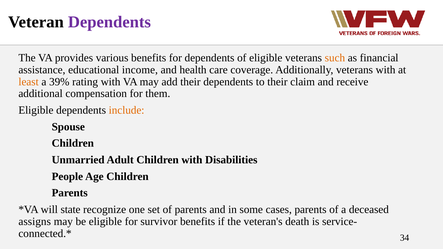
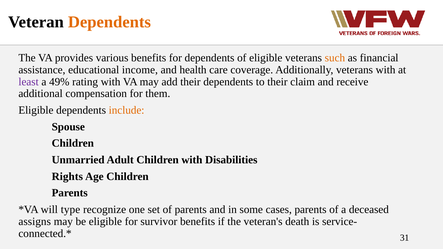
Dependents colour: purple -> orange (109, 22)
least colour: orange -> purple (29, 82)
39%: 39% -> 49% (59, 82)
People: People -> Rights (67, 177)
state: state -> type (70, 210)
34: 34 -> 31 (405, 238)
